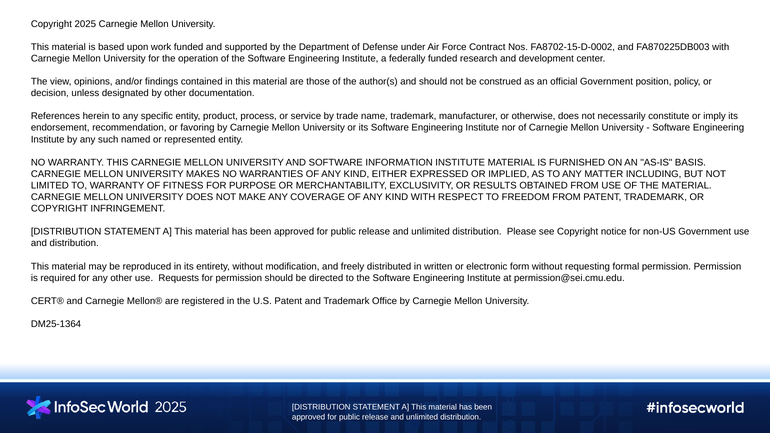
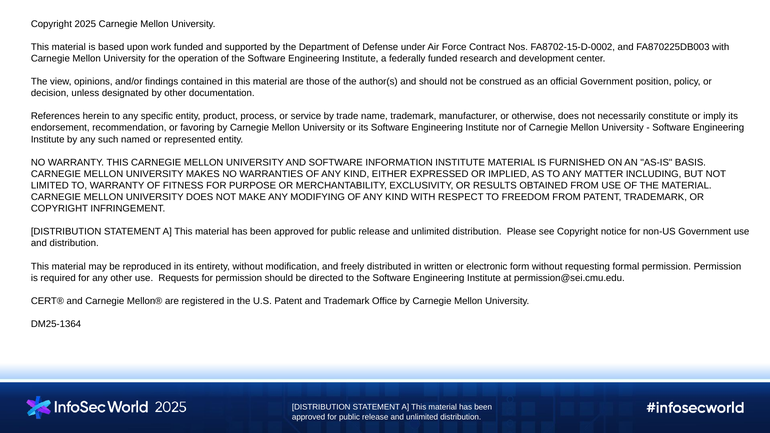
COVERAGE: COVERAGE -> MODIFYING (318, 197)
